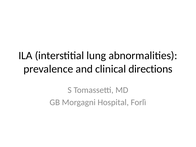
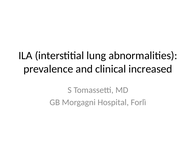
directions: directions -> increased (150, 69)
